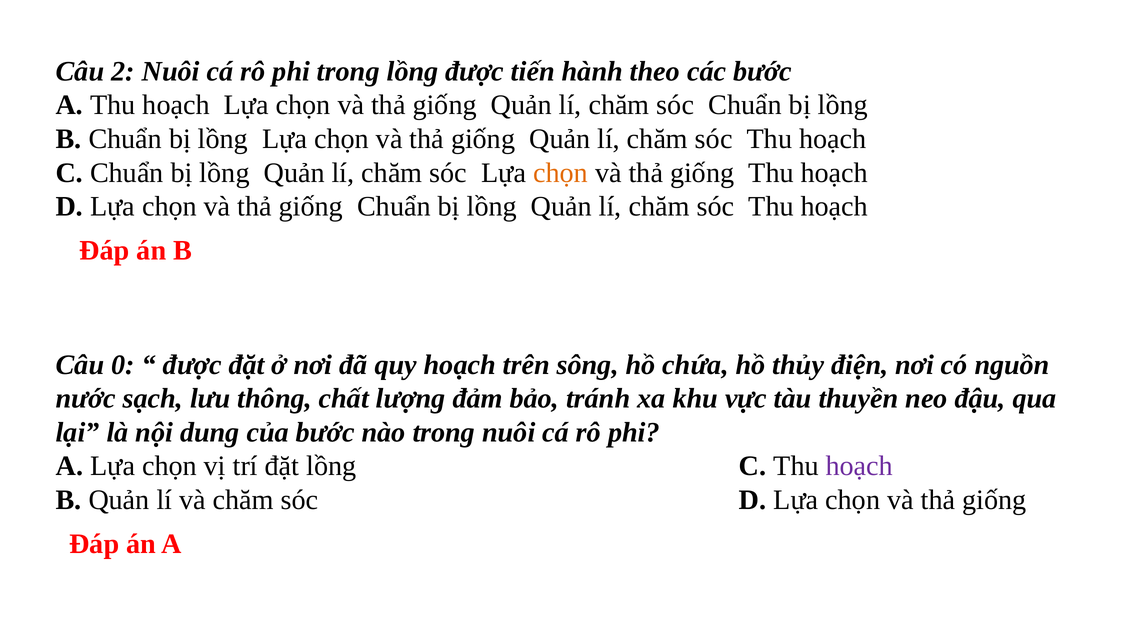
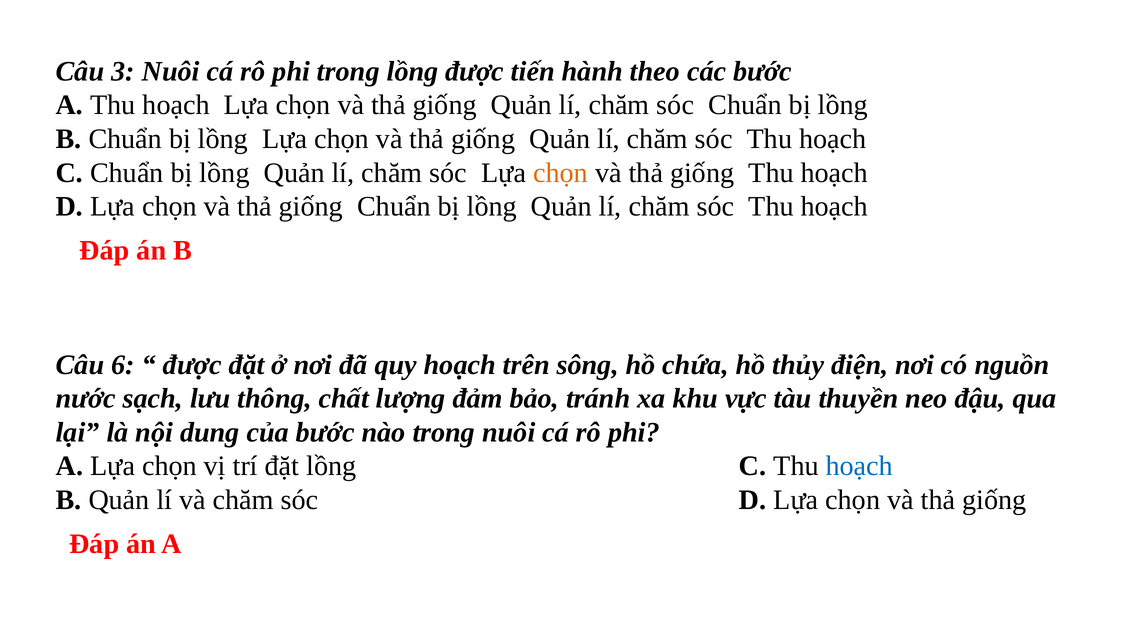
2: 2 -> 3 (123, 71)
0: 0 -> 6 (123, 365)
hoạch colour: purple -> blue (859, 466)
